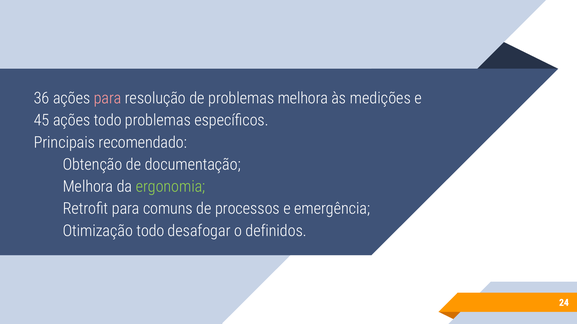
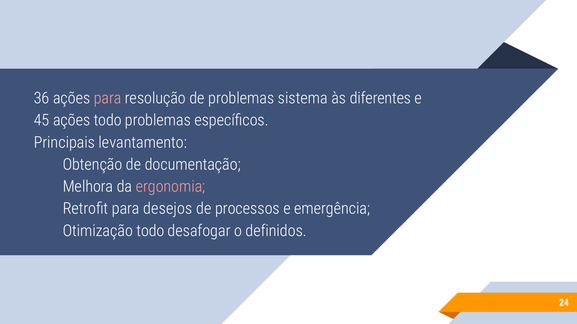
melhora: melhora -> sistema (303, 98)
medições: medições -> diferentes (380, 98)
recomendado: recomendado -> levantamento (143, 143)
ergonomia colour: light green -> pink (170, 187)
comuns: comuns -> desejos (168, 209)
